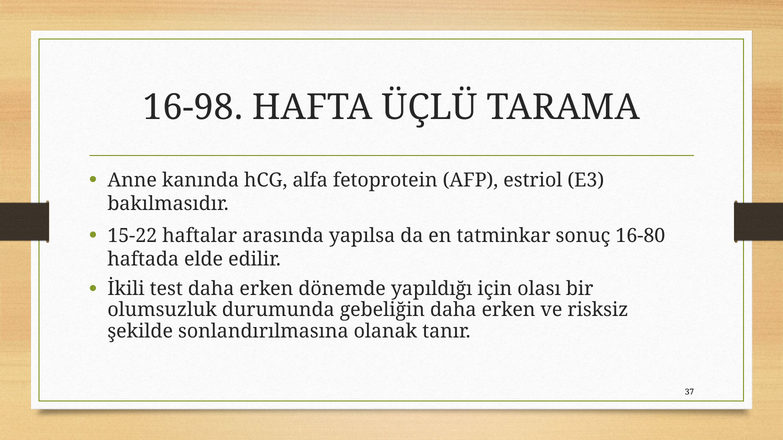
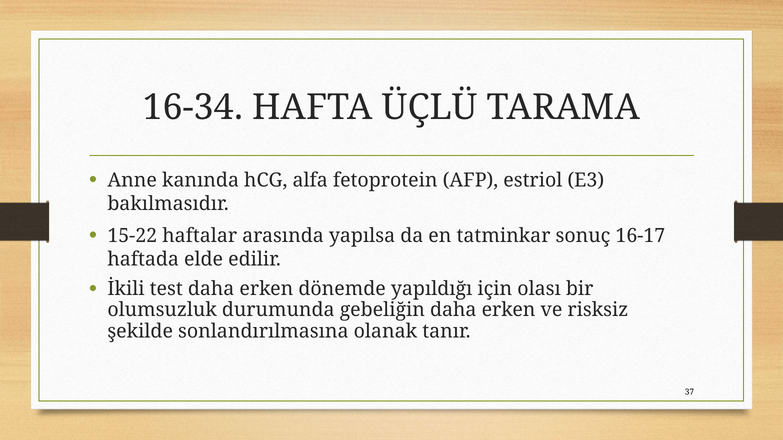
16-98: 16-98 -> 16-34 (193, 107)
16-80: 16-80 -> 16-17 (640, 236)
